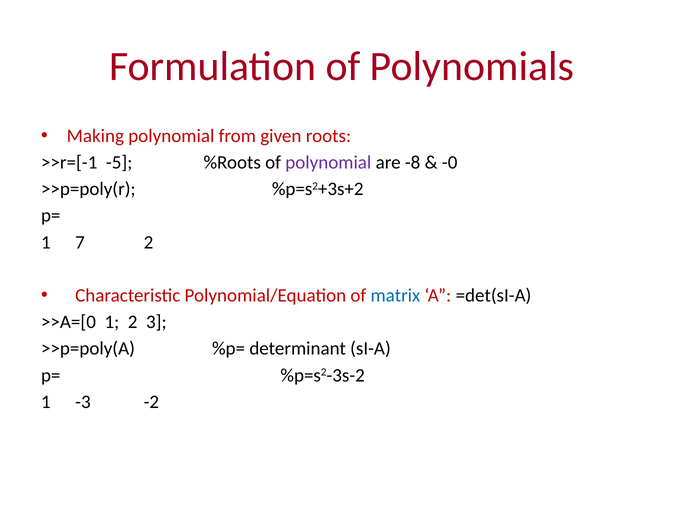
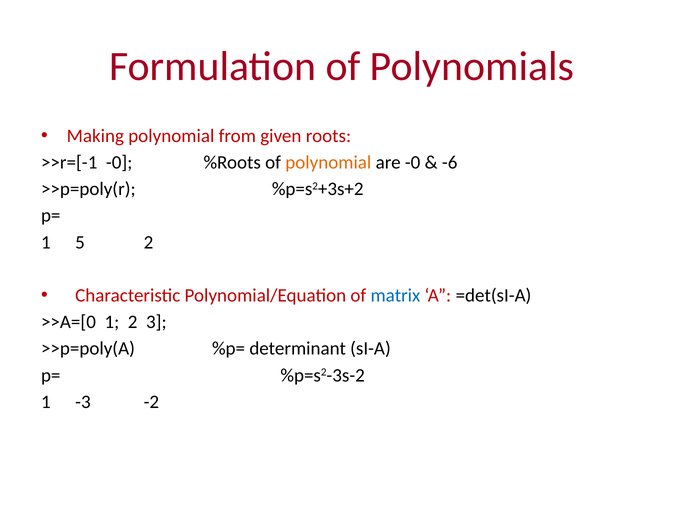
>>r=[-1 -5: -5 -> -0 (119, 162)
polynomial colour: purple -> orange (328, 162)
are -8: -8 -> -0 (413, 162)
-0: -0 -> -6 (450, 162)
7: 7 -> 5 (80, 242)
